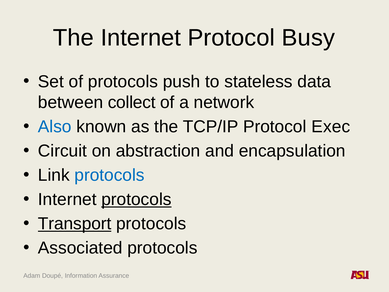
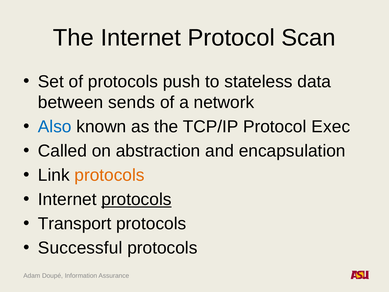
Busy: Busy -> Scan (308, 38)
collect: collect -> sends (132, 102)
Circuit: Circuit -> Called (62, 151)
protocols colour: blue -> orange (110, 175)
Transport underline: present -> none (75, 224)
Associated: Associated -> Successful (80, 248)
